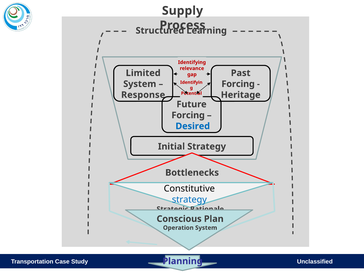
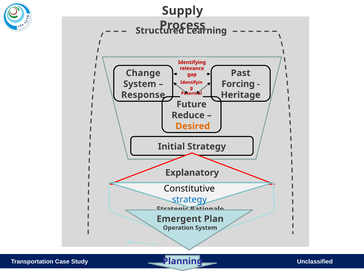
Limited: Limited -> Change (143, 73)
Forcing: Forcing -> Reduce (188, 115)
Desired colour: blue -> orange (193, 126)
Bottlenecks: Bottlenecks -> Explanatory (192, 173)
Conscious: Conscious -> Emergent (179, 219)
